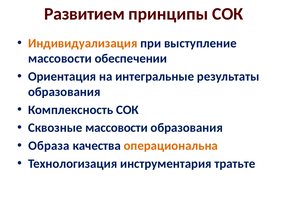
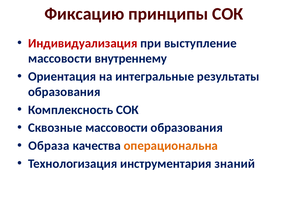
Развитием: Развитием -> Фиксацию (84, 14)
Индивидуализация colour: orange -> red (83, 43)
обеспечении: обеспечении -> внутреннему (131, 59)
тратьте: тратьте -> знаний (235, 164)
